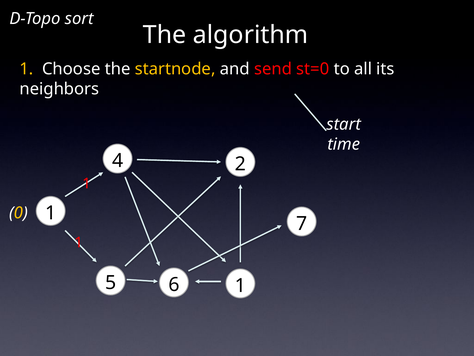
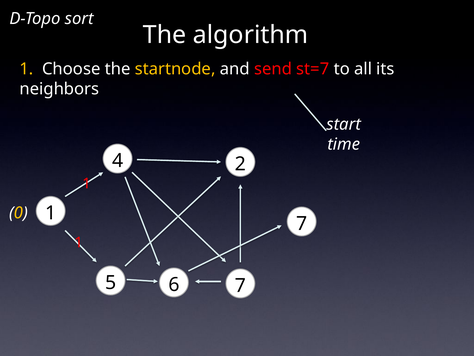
st=0: st=0 -> st=7 (313, 69)
5 1: 1 -> 7 (240, 285)
